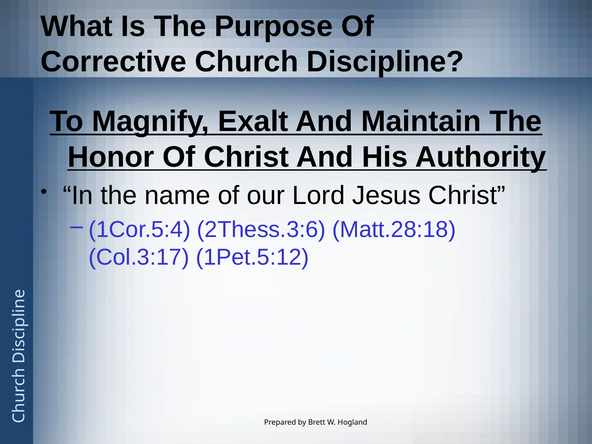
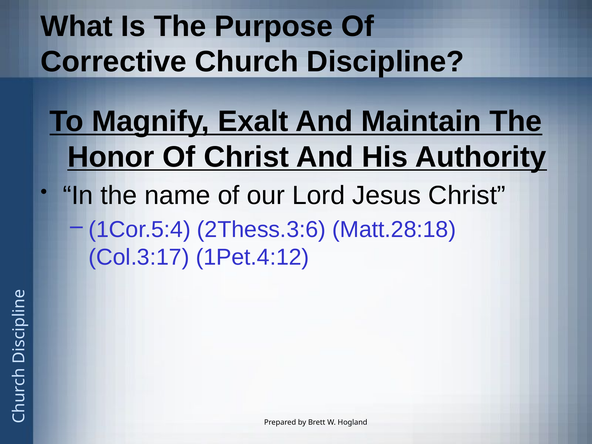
1Pet.5:12: 1Pet.5:12 -> 1Pet.4:12 (253, 257)
